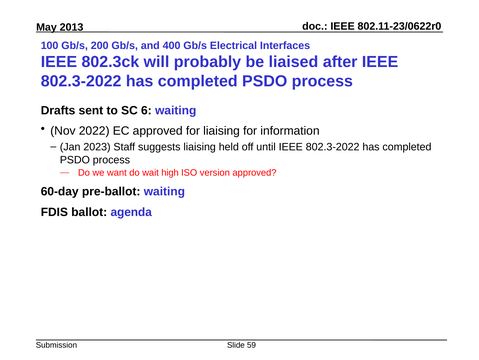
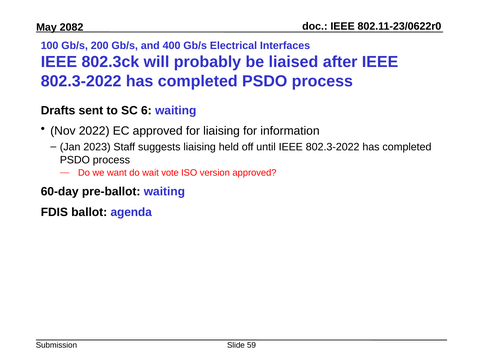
2013: 2013 -> 2082 (72, 27)
high: high -> vote (170, 172)
